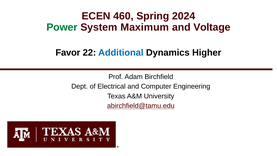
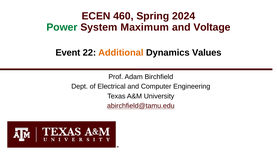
Favor: Favor -> Event (68, 53)
Additional colour: blue -> orange (121, 53)
Higher: Higher -> Values (207, 53)
